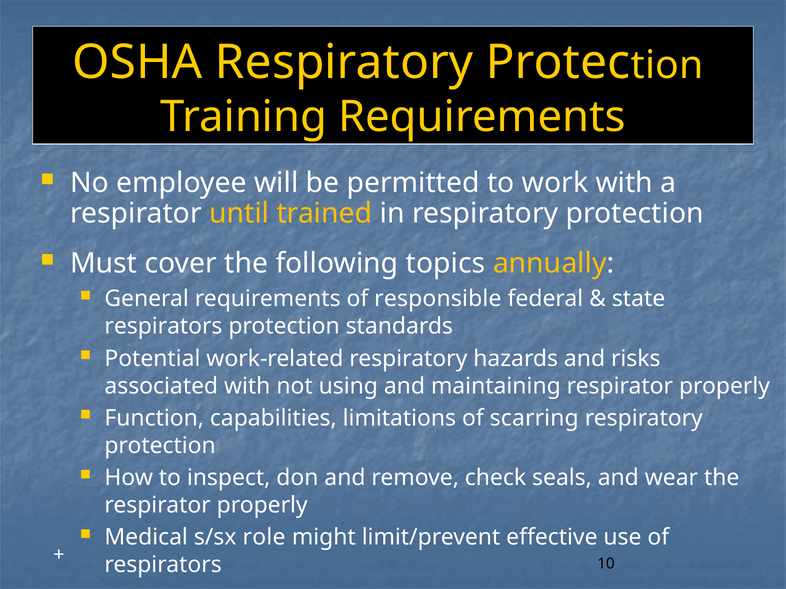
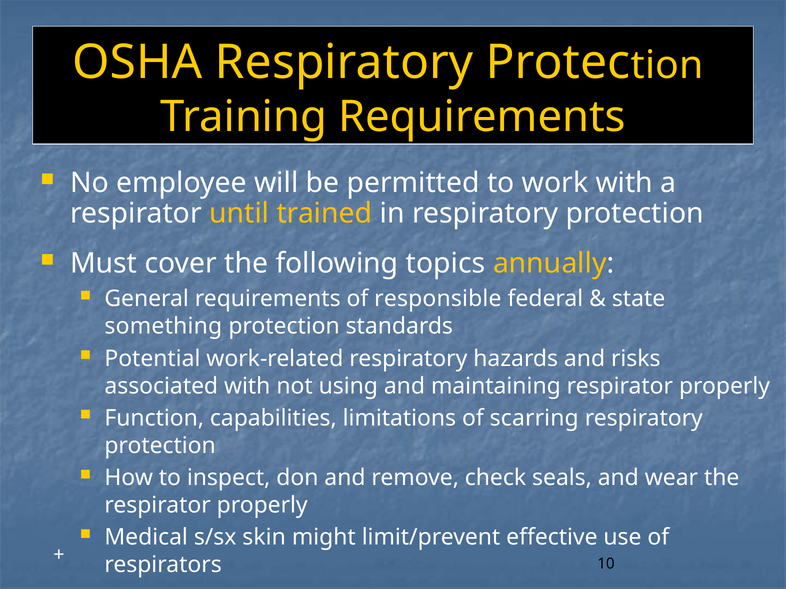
respirators: respirators -> something (163, 327)
role: role -> skin (264, 538)
